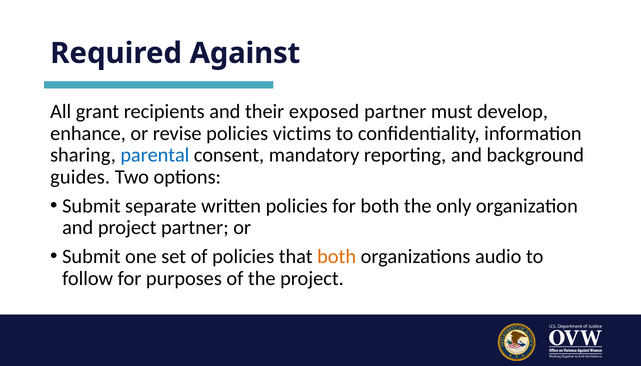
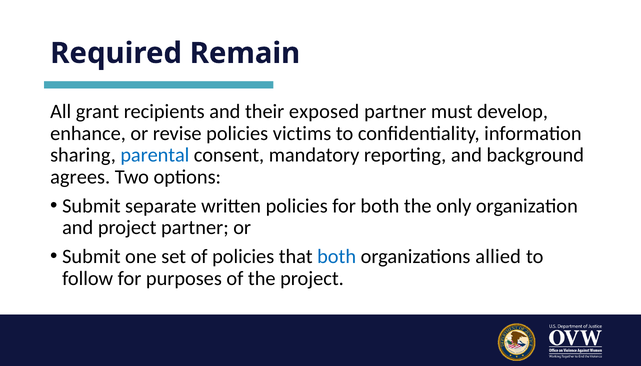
Against: Against -> Remain (245, 53)
guides: guides -> agrees (80, 177)
both colour: orange -> blue (337, 257)
audio: audio -> allied (498, 257)
